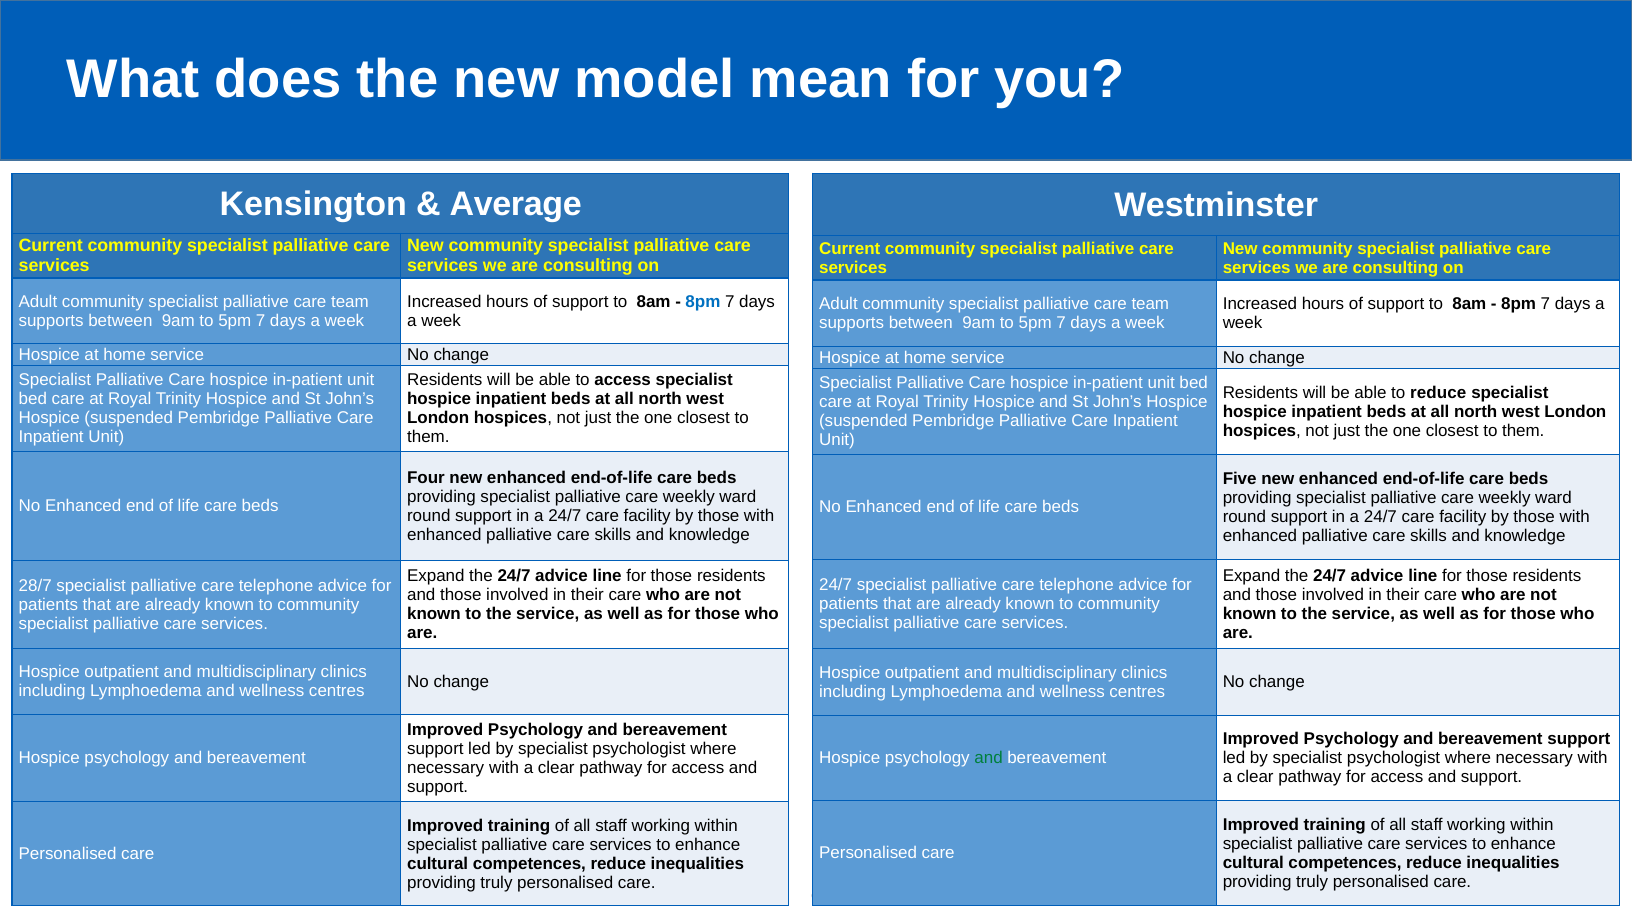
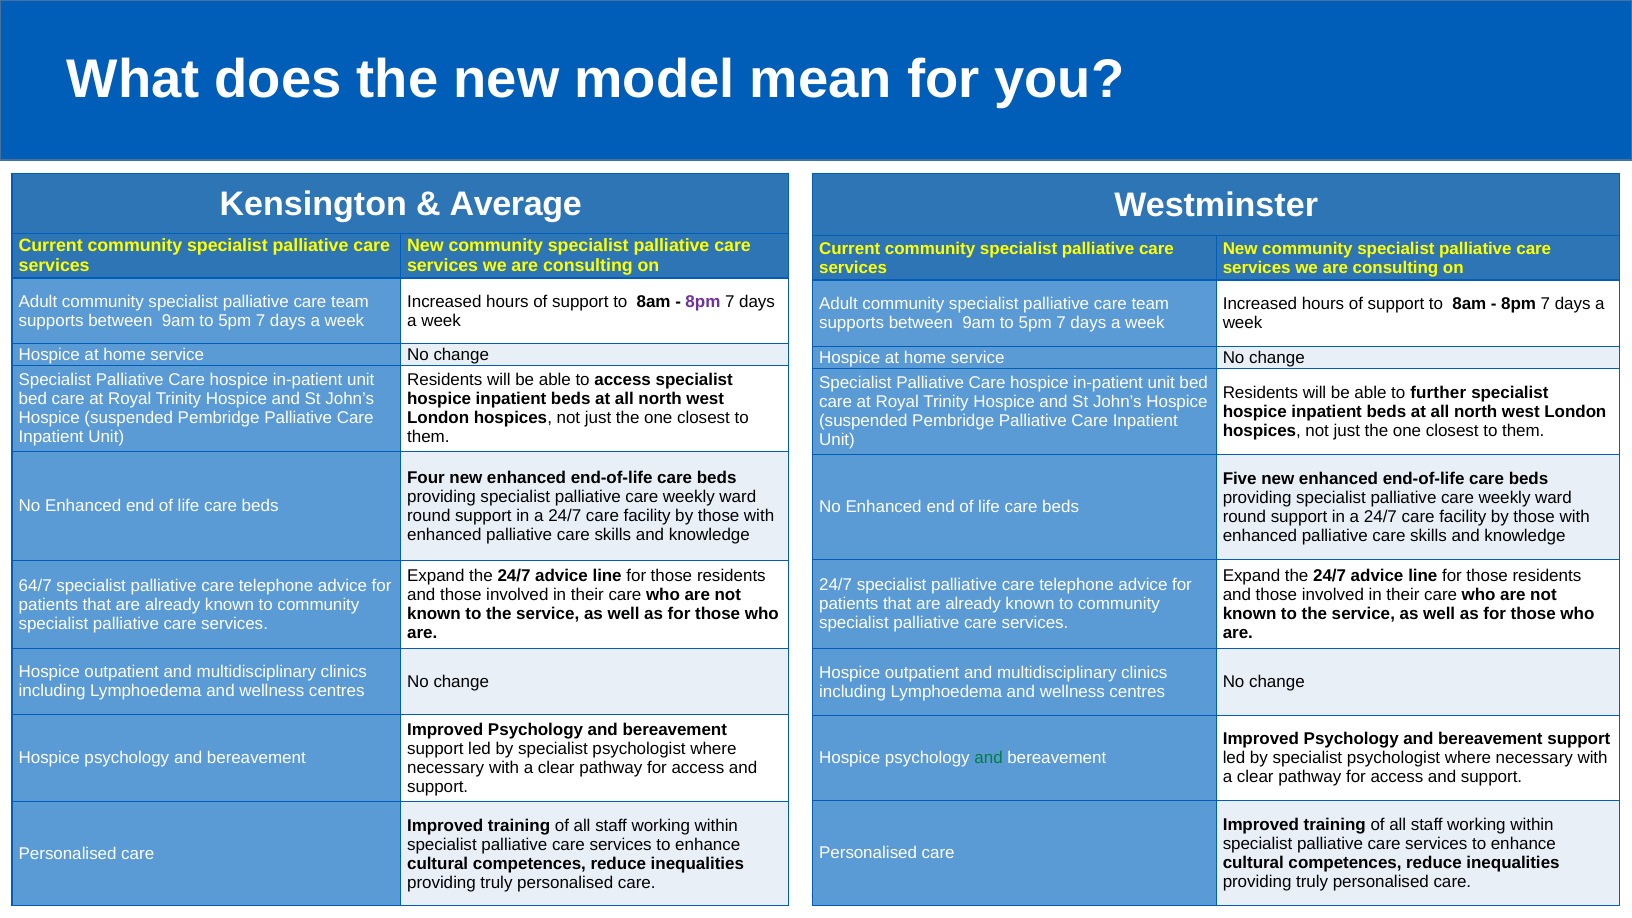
8pm colour: blue -> purple (703, 302)
to reduce: reduce -> further (1438, 393)
28/7: 28/7 -> 64/7 (35, 586)
